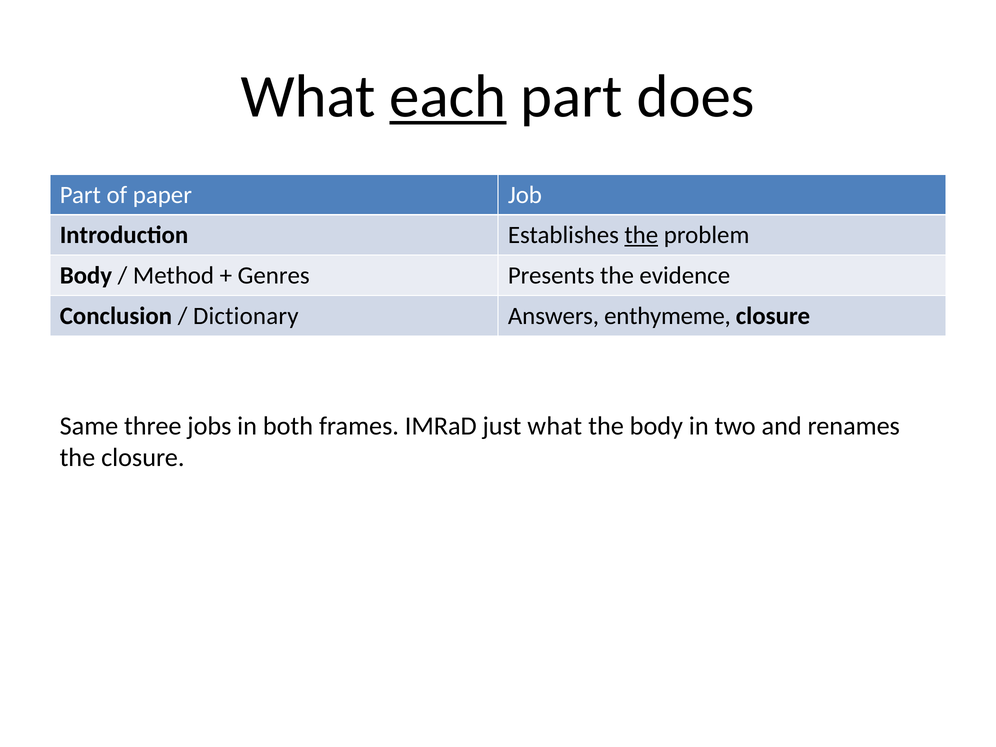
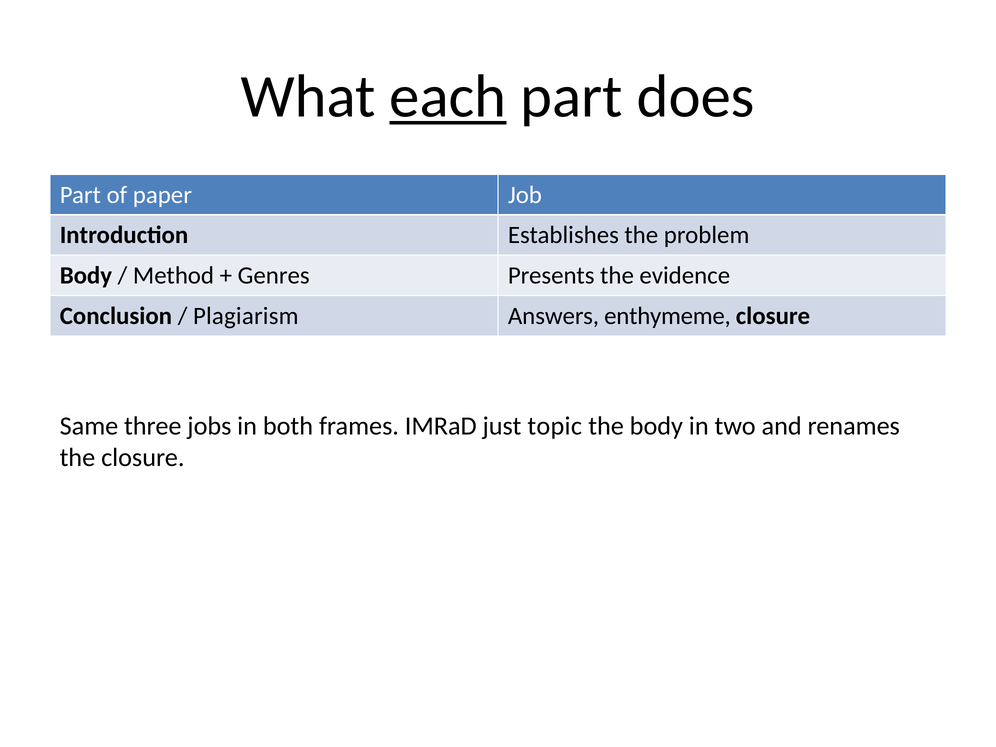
the underline: present -> none (641, 235)
Dictionary: Dictionary -> Plagiarism (246, 316)
just what: what -> topic (555, 426)
